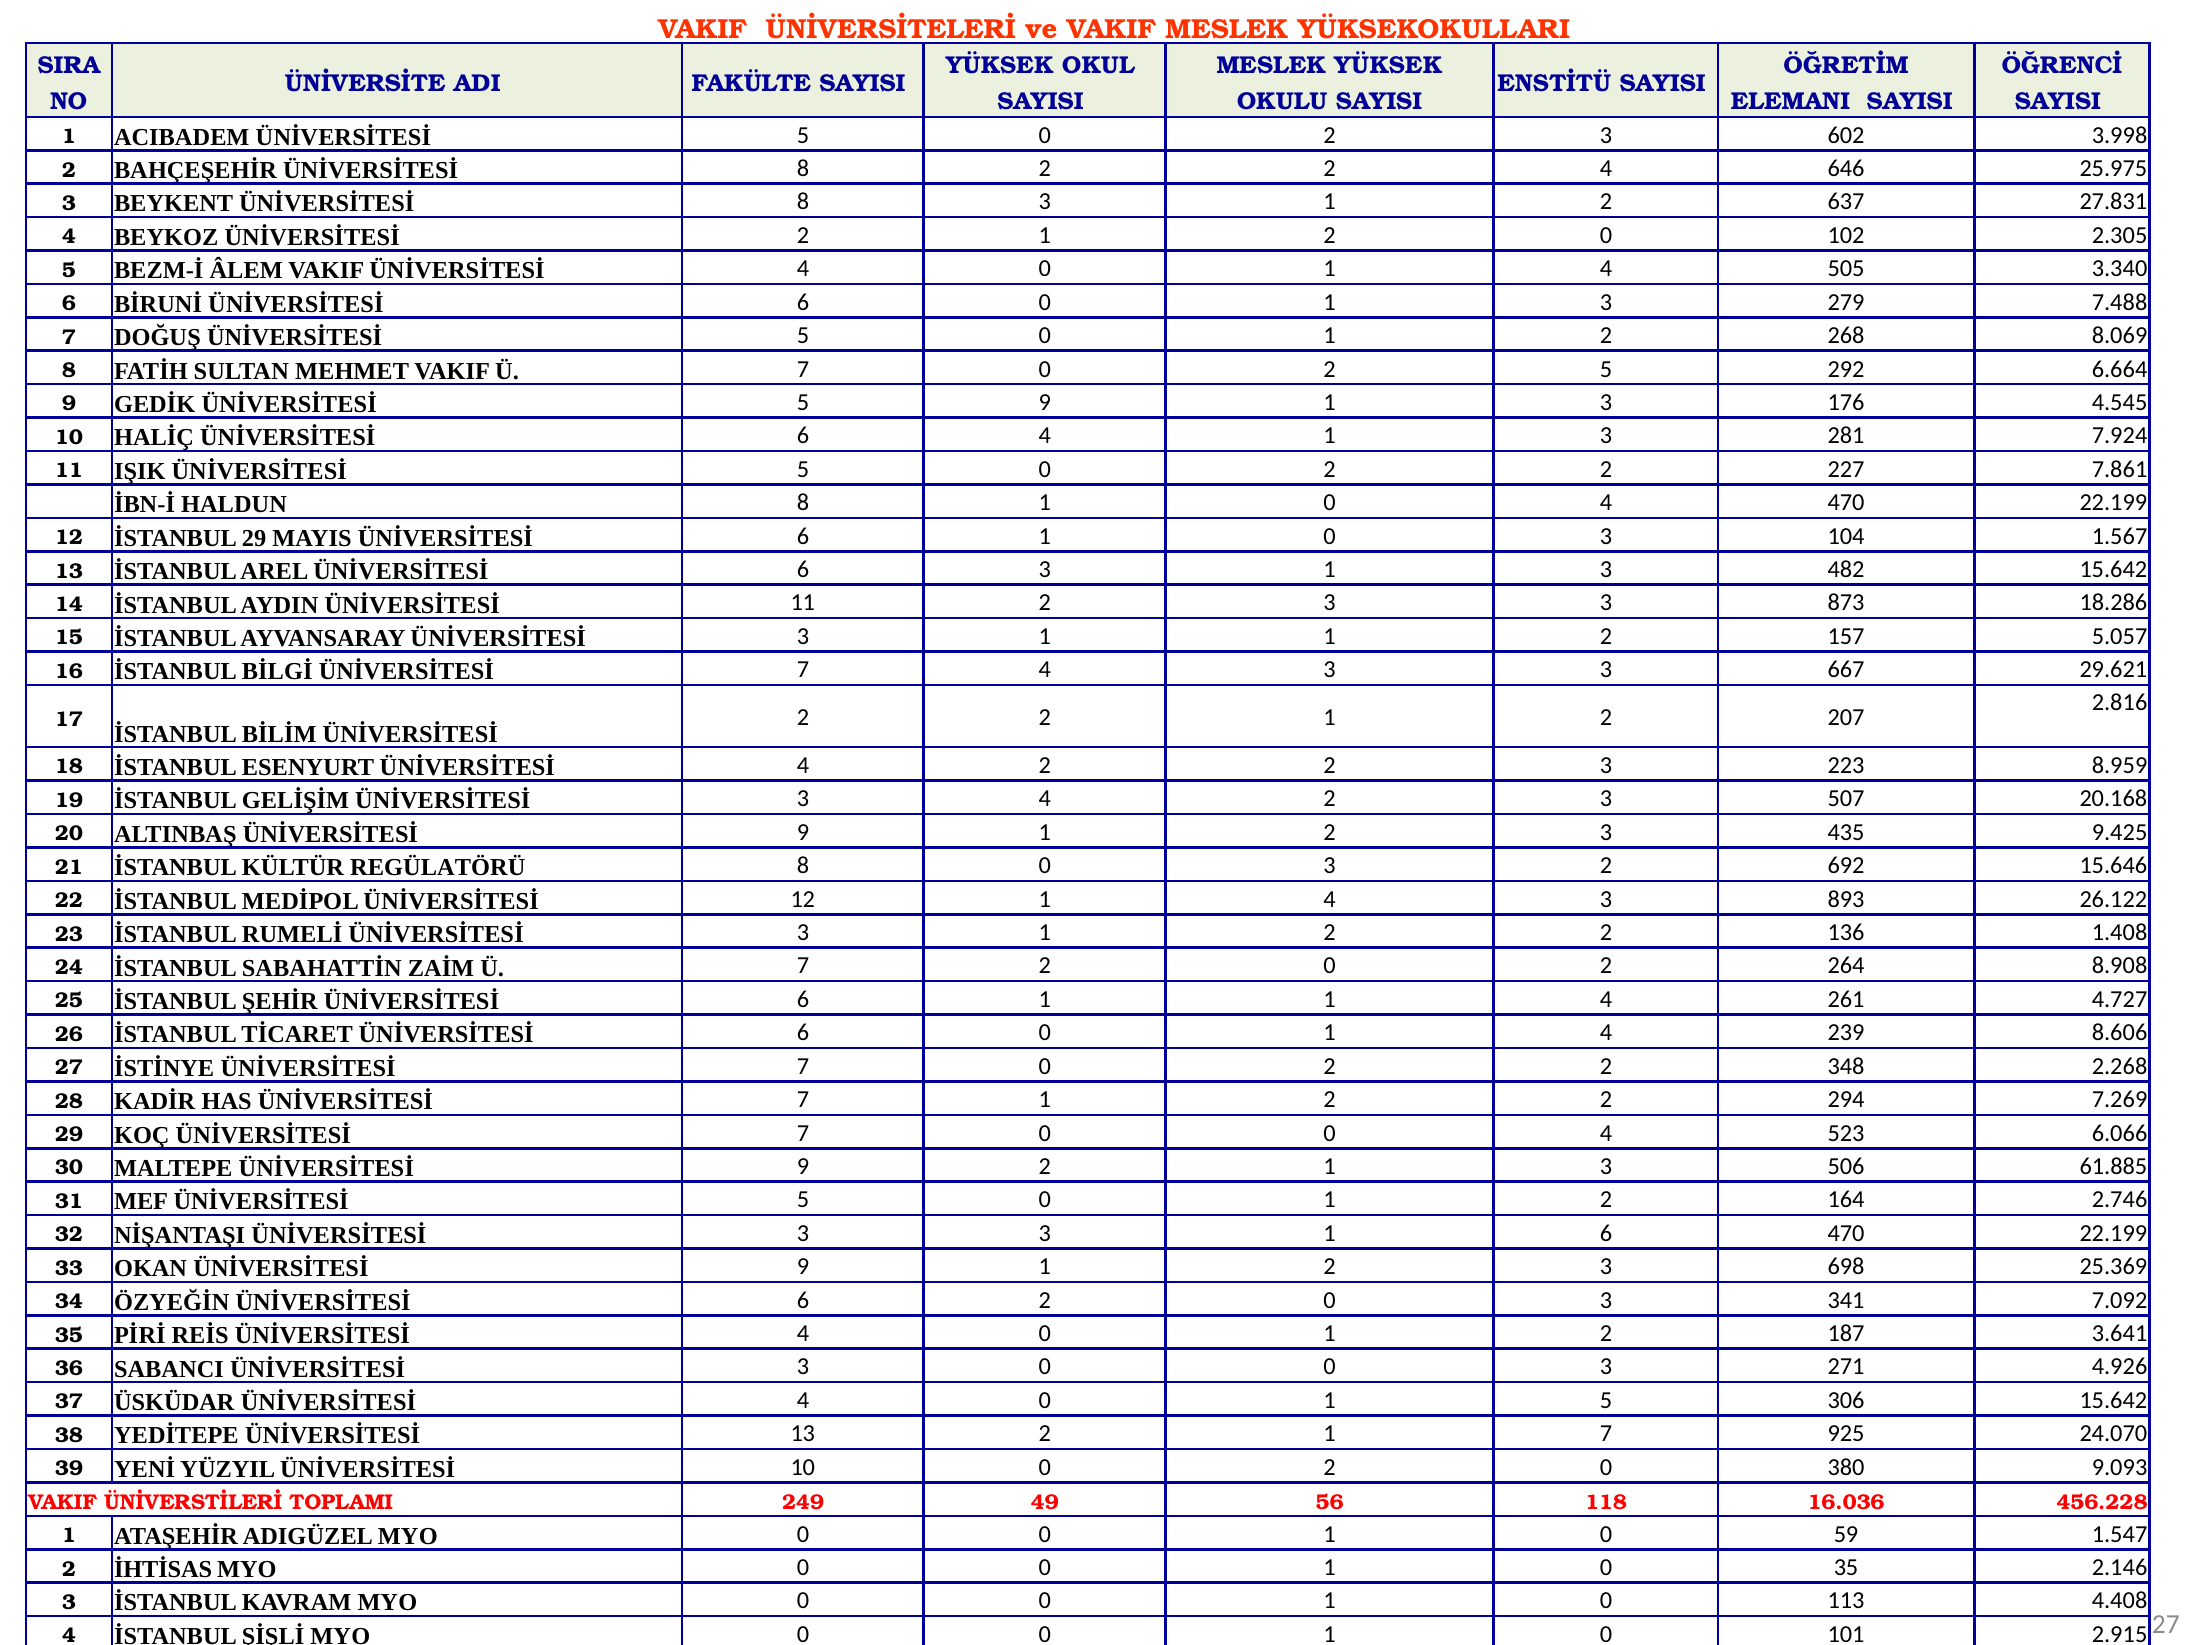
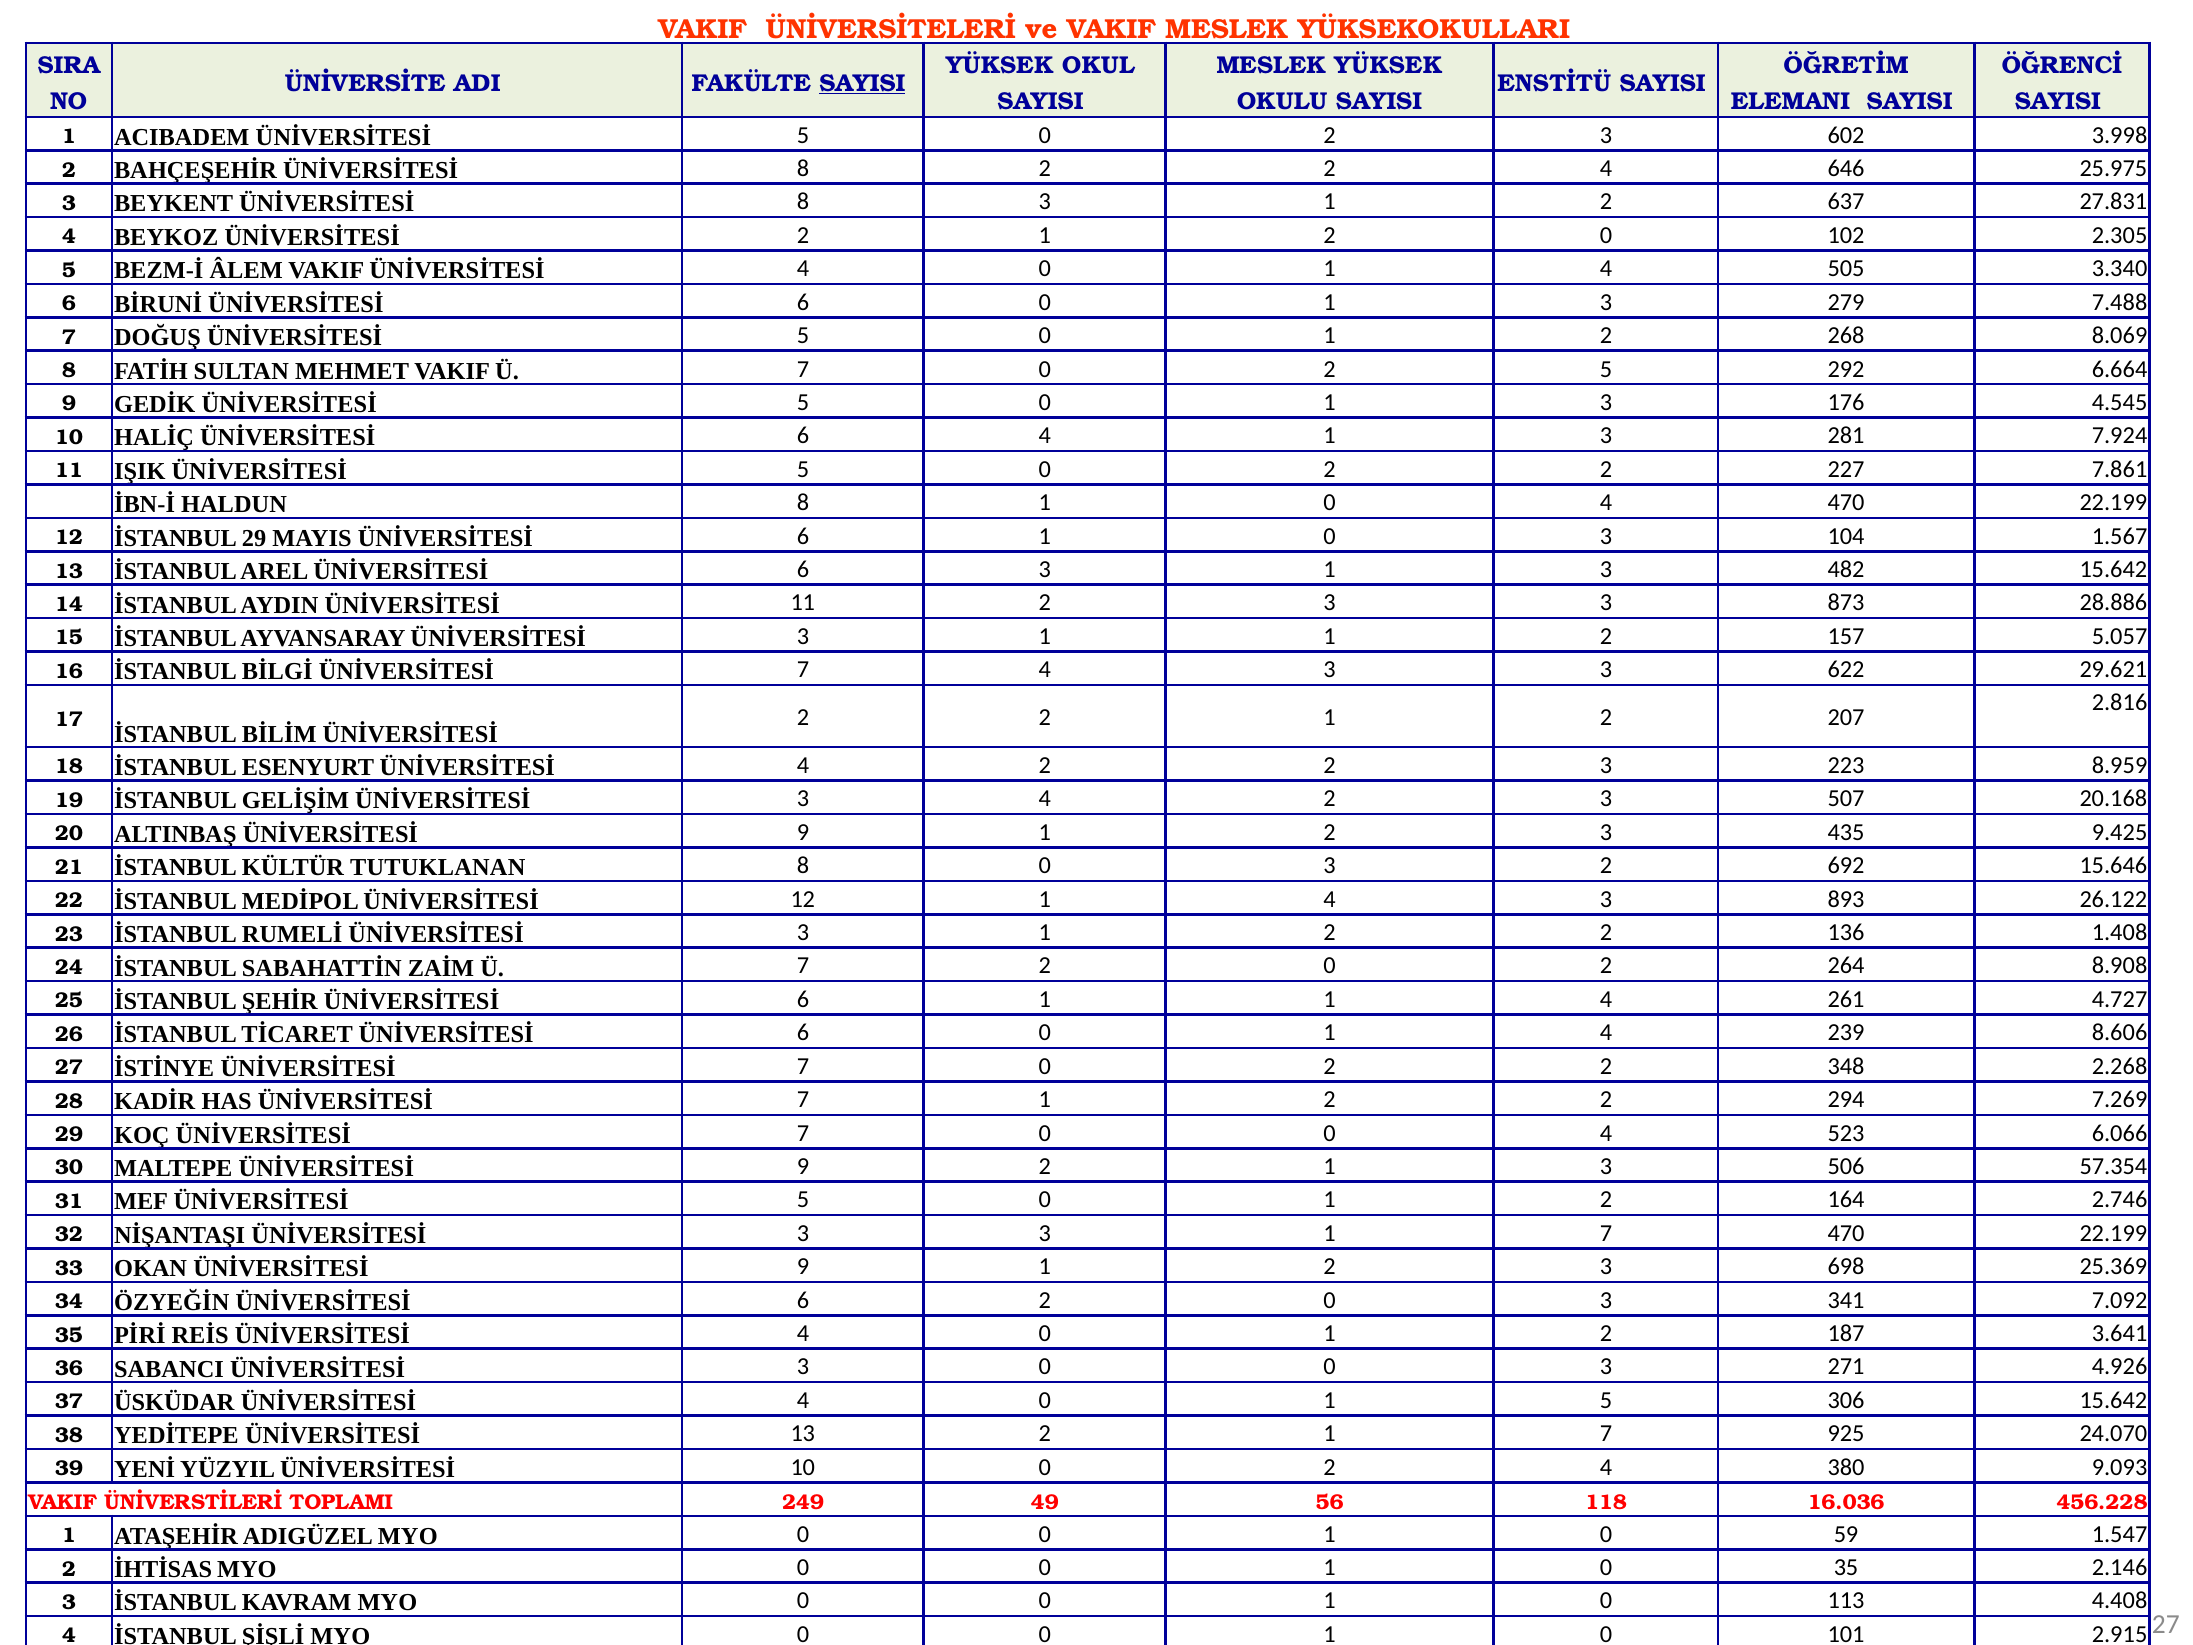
SAYISI underline: none -> present (862, 83)
GEDİK ÜNİVERSİTESİ 5 9: 9 -> 0 (1045, 402)
18.286: 18.286 -> 28.886 (2113, 603)
667: 667 -> 622 (1846, 670)
REGÜLATÖRÜ: REGÜLATÖRÜ -> TUTUKLANAN (438, 868)
61.885: 61.885 -> 57.354 (2113, 1166)
3 1 6: 6 -> 7 (1606, 1233)
0 2 0: 0 -> 4 (1606, 1467)
